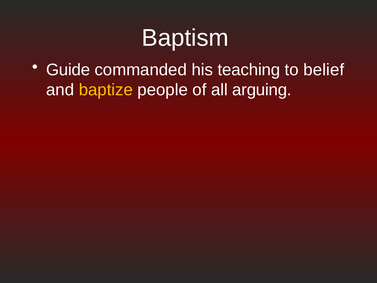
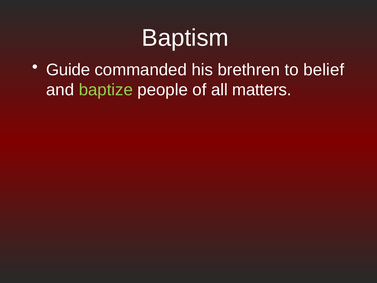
teaching: teaching -> brethren (249, 70)
baptize colour: yellow -> light green (106, 90)
arguing: arguing -> matters (262, 90)
